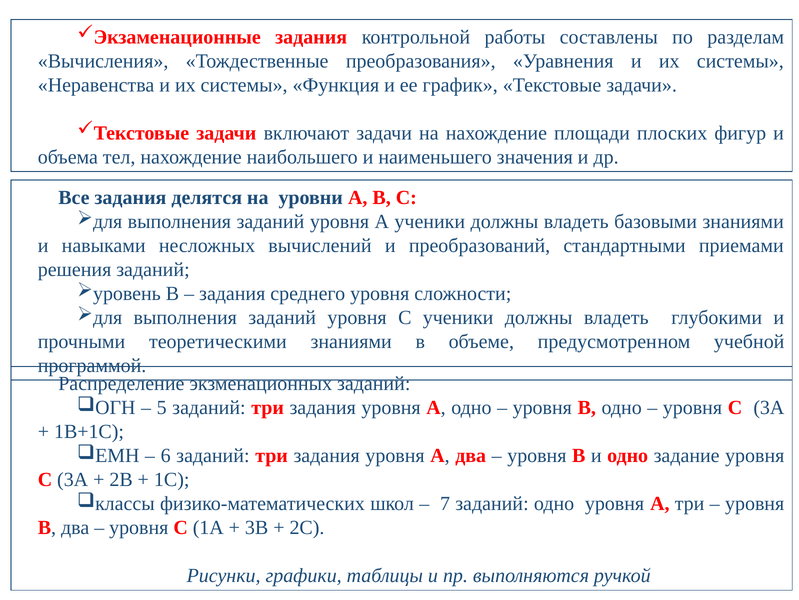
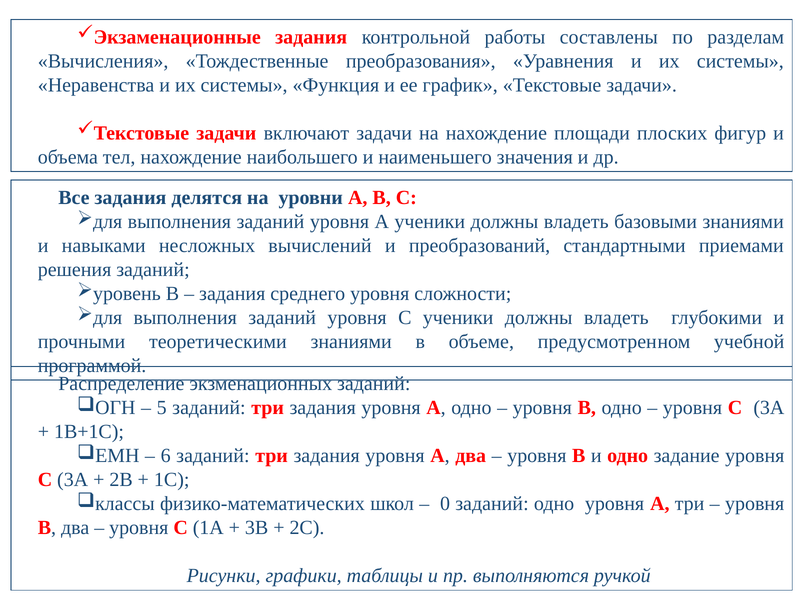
7: 7 -> 0 (445, 503)
